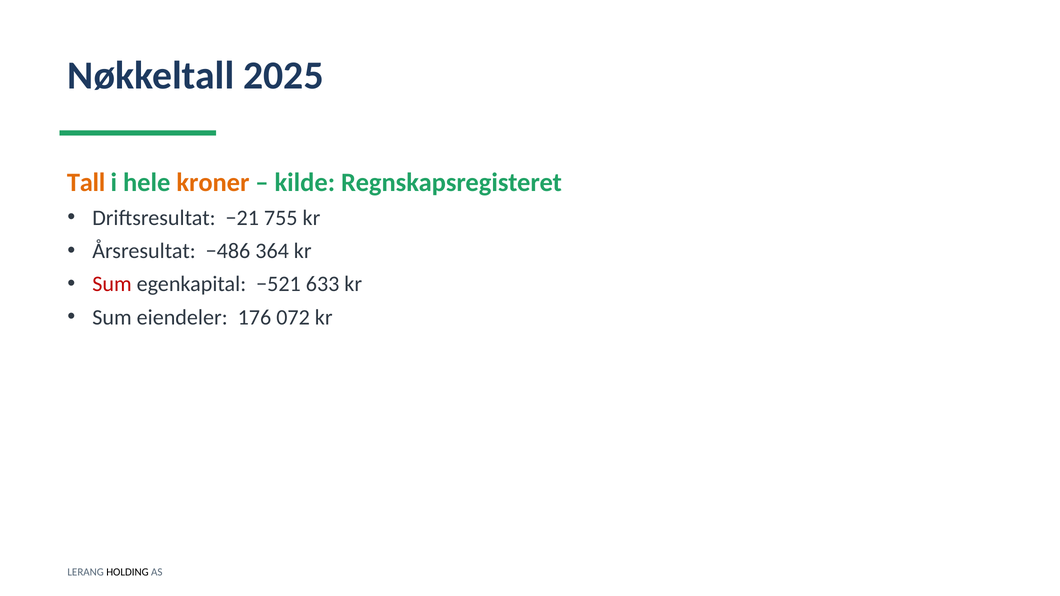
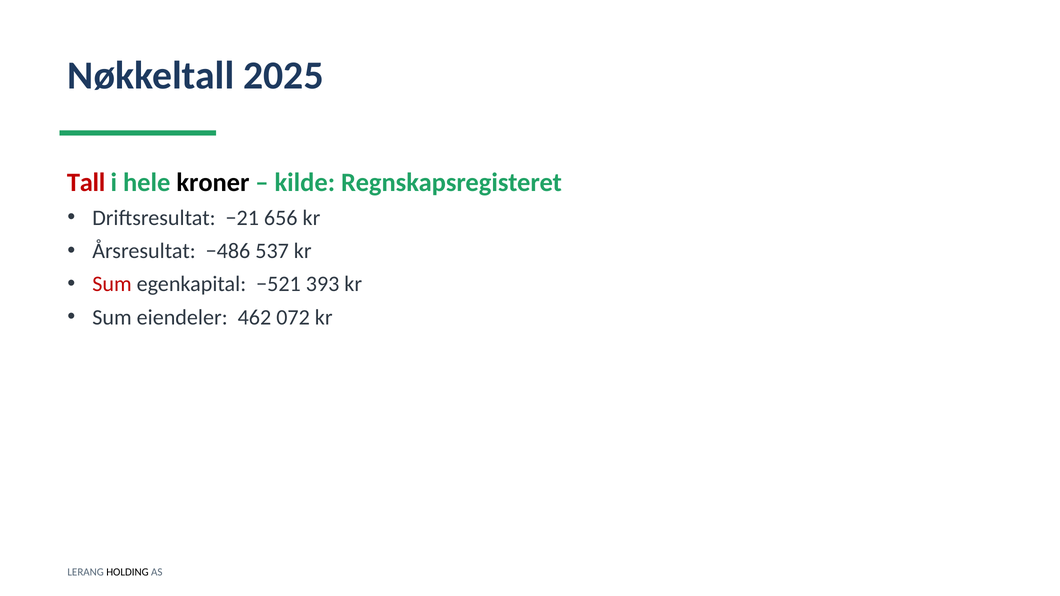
Tall colour: orange -> red (86, 182)
kroner colour: orange -> black (213, 182)
755: 755 -> 656 (281, 218)
364: 364 -> 537 (272, 251)
633: 633 -> 393 (323, 284)
176: 176 -> 462 (254, 317)
